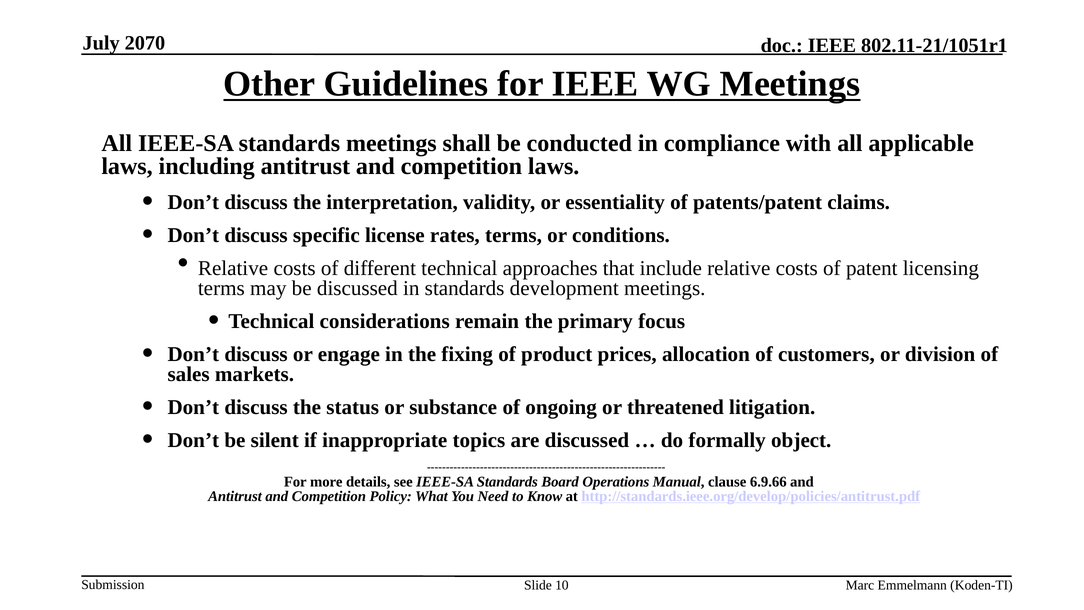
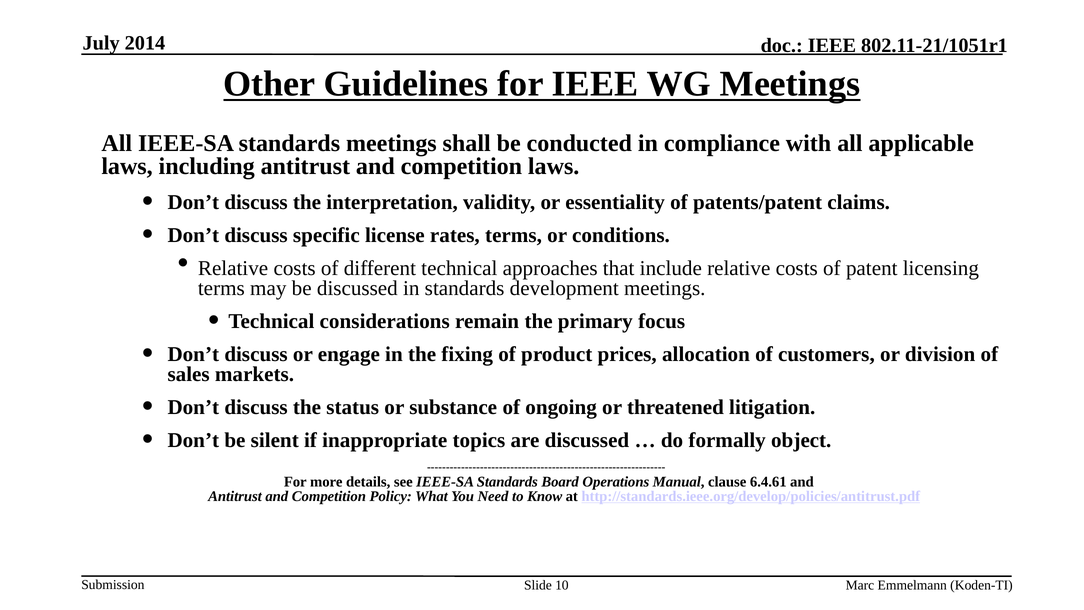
2070: 2070 -> 2014 (145, 43)
6.9.66: 6.9.66 -> 6.4.61 (768, 482)
